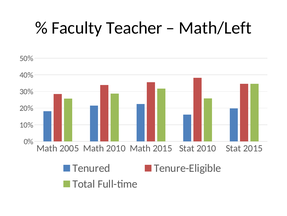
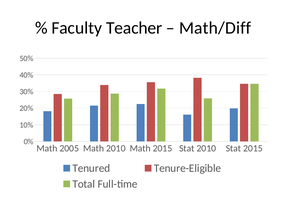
Math/Left: Math/Left -> Math/Diff (215, 28)
